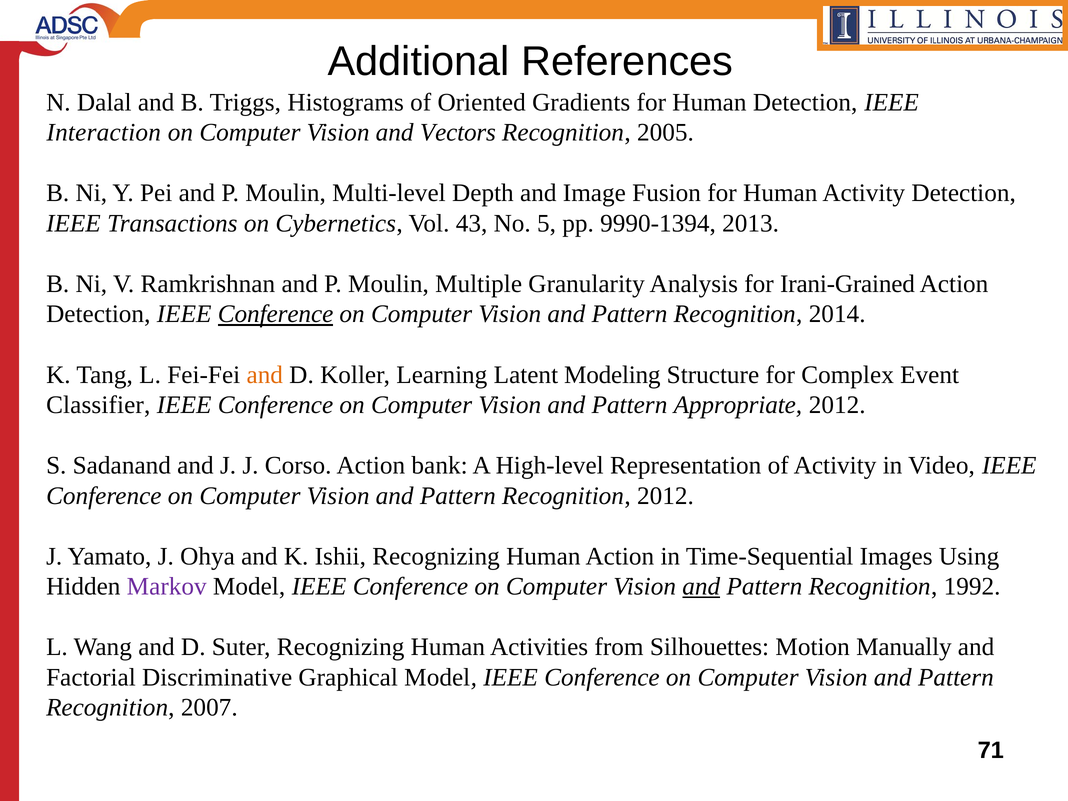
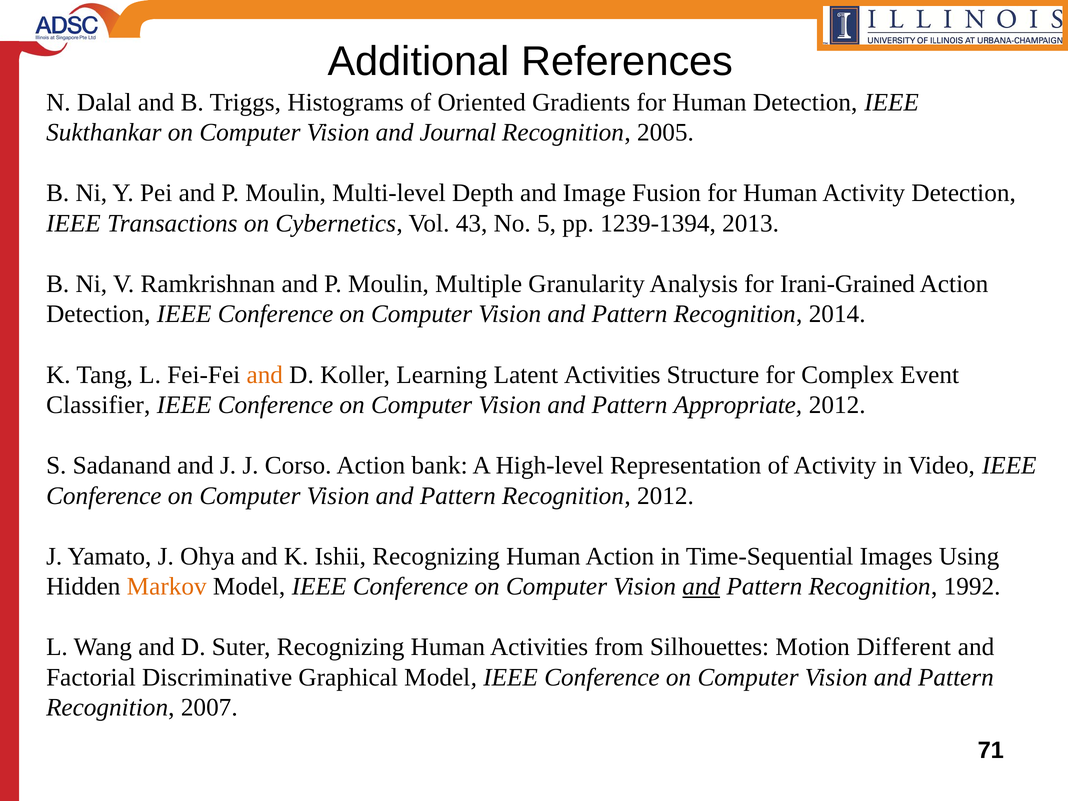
Interaction: Interaction -> Sukthankar (104, 133)
Vectors: Vectors -> Journal (458, 133)
9990-1394: 9990-1394 -> 1239-1394 (658, 223)
Conference underline: present -> none (276, 314)
Latent Modeling: Modeling -> Activities (612, 375)
Markov colour: purple -> orange (167, 587)
Manually: Manually -> Different (904, 647)
